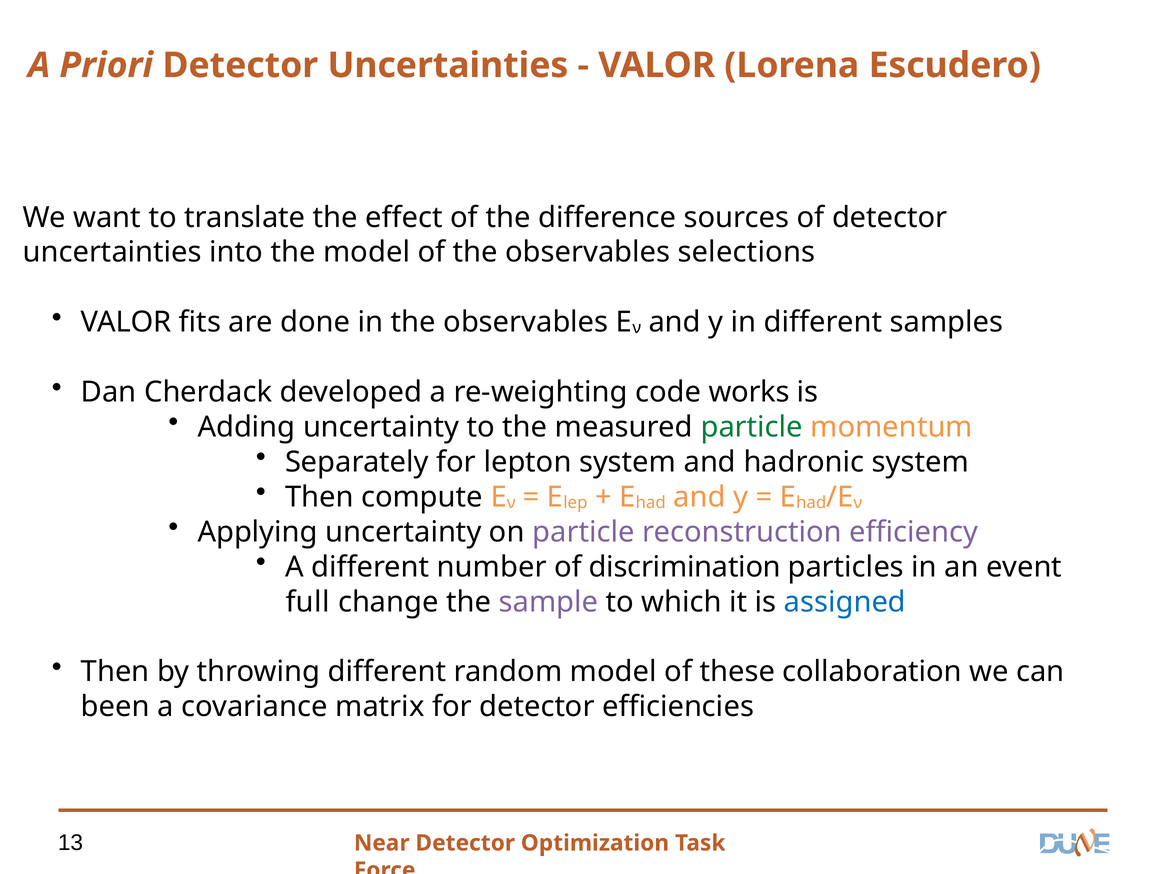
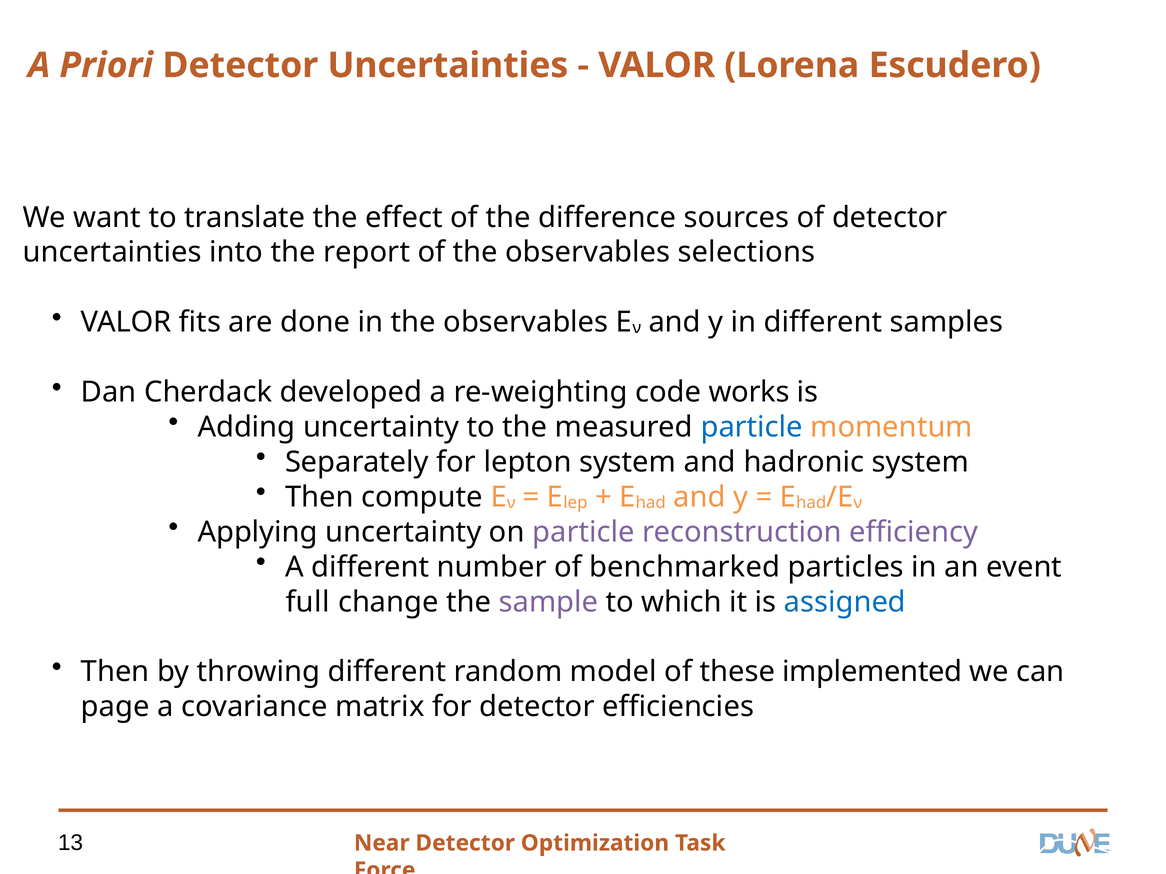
the model: model -> report (367, 253)
particle colour: green -> blue (752, 427)
discrimination: discrimination -> benchmarked (685, 567)
collaboration: collaboration -> implemented (872, 672)
been: been -> page (115, 707)
